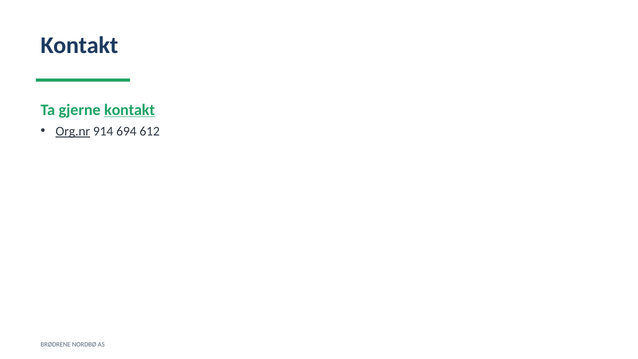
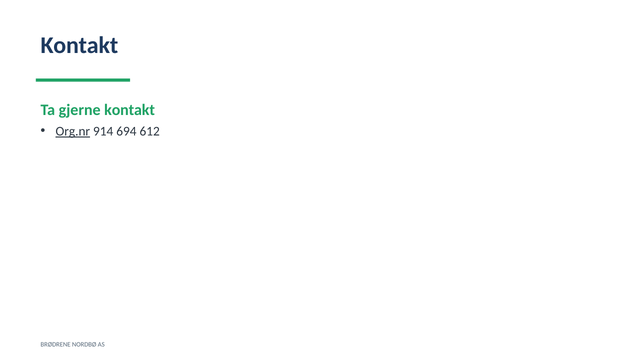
kontakt underline: present -> none (130, 110)
